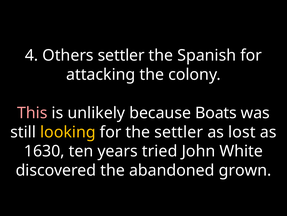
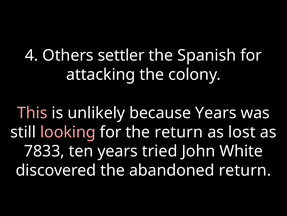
because Boats: Boats -> Years (216, 113)
looking colour: yellow -> pink (68, 132)
the settler: settler -> return (179, 132)
1630: 1630 -> 7833 (44, 151)
abandoned grown: grown -> return (245, 170)
